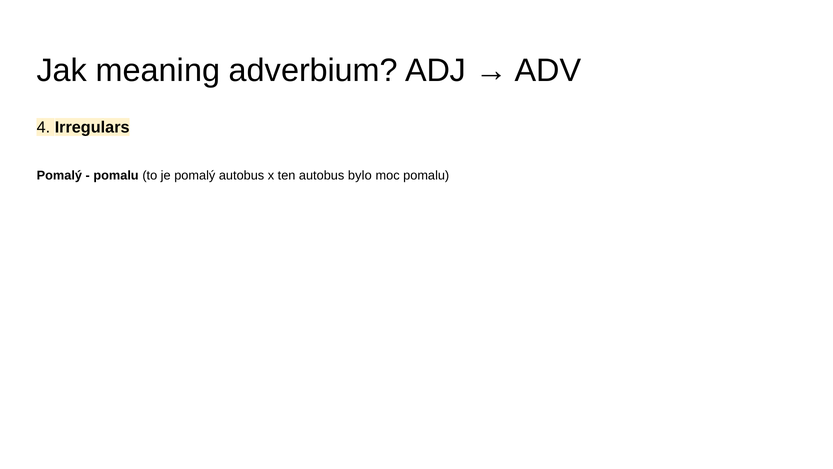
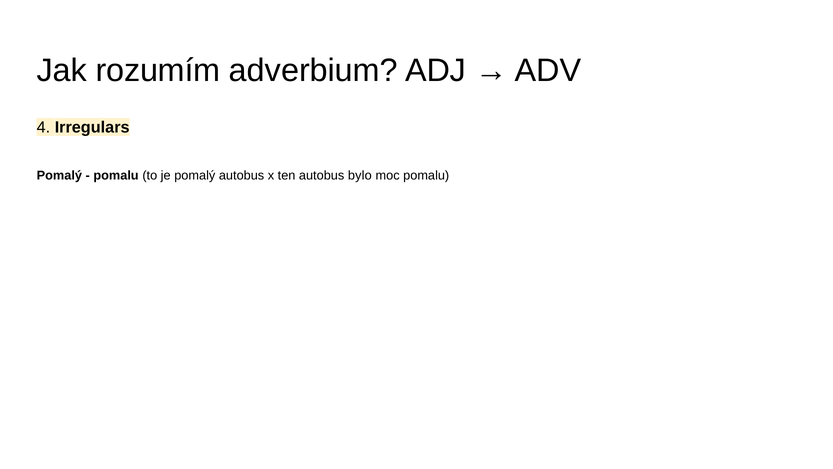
meaning: meaning -> rozumím (158, 71)
